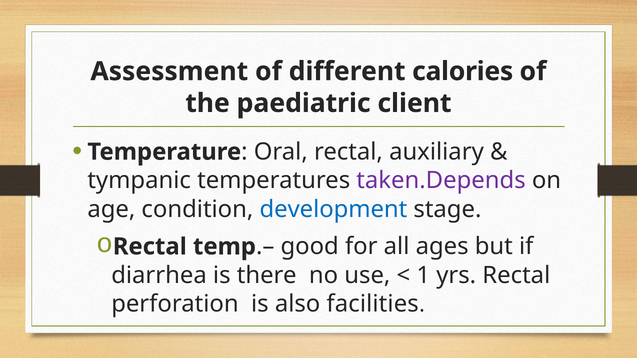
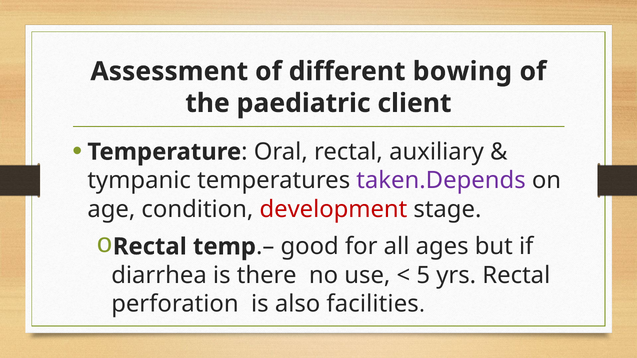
calories: calories -> bowing (462, 71)
development colour: blue -> red (333, 209)
1: 1 -> 5 (423, 275)
